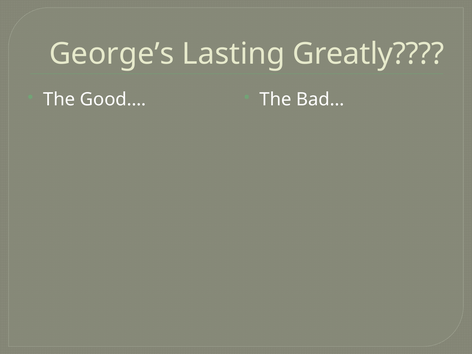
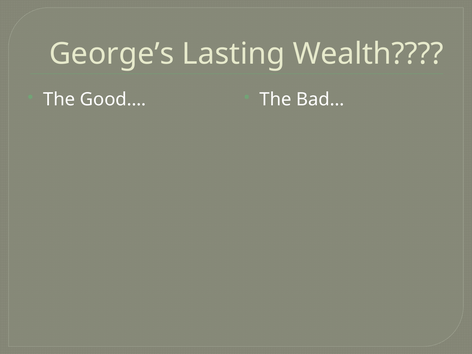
Greatly: Greatly -> Wealth (368, 54)
